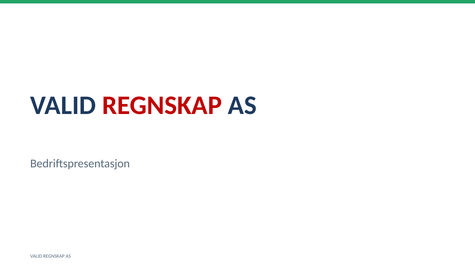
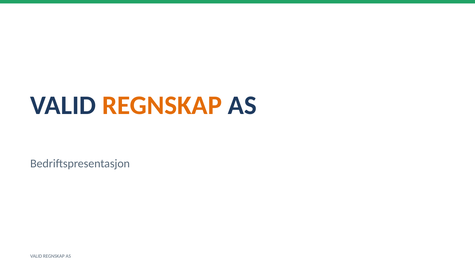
REGNSKAP colour: red -> orange (162, 105)
